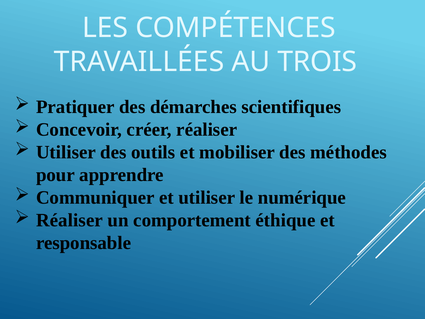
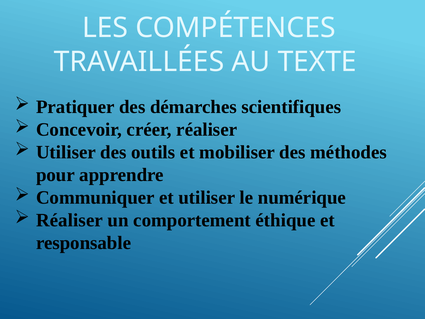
TROIS: TROIS -> TEXTE (317, 62)
